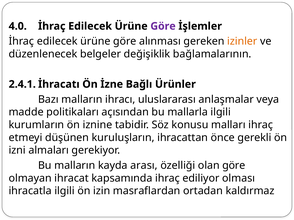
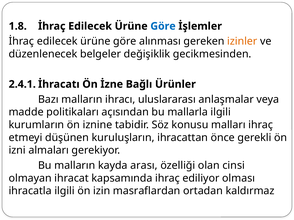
4.0: 4.0 -> 1.8 (18, 26)
Göre colour: purple -> blue (163, 26)
bağlamalarının: bağlamalarının -> gecikmesinden (212, 54)
olan göre: göre -> cinsi (234, 166)
